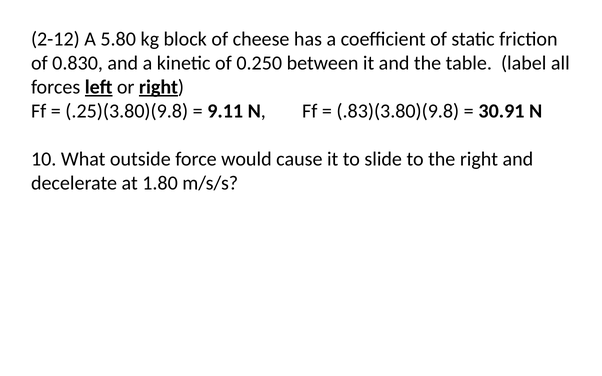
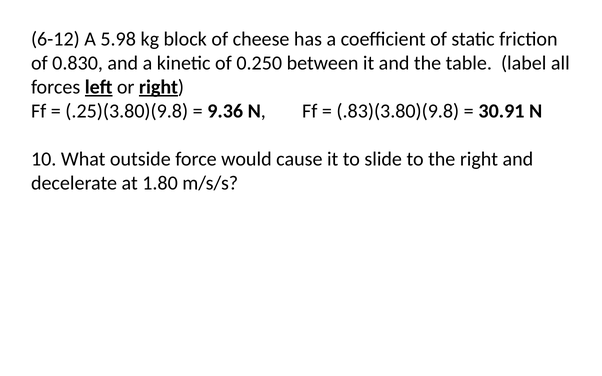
2-12: 2-12 -> 6-12 (55, 39)
5.80: 5.80 -> 5.98 (118, 39)
9.11: 9.11 -> 9.36 (225, 111)
